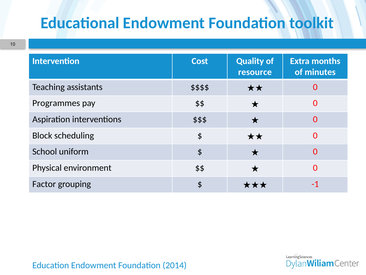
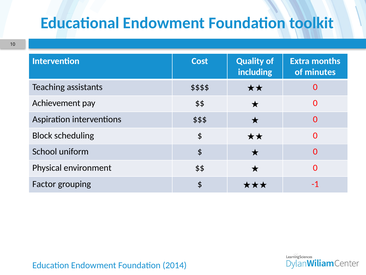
resource: resource -> including (255, 72)
Programmes: Programmes -> Achievement (56, 103)
